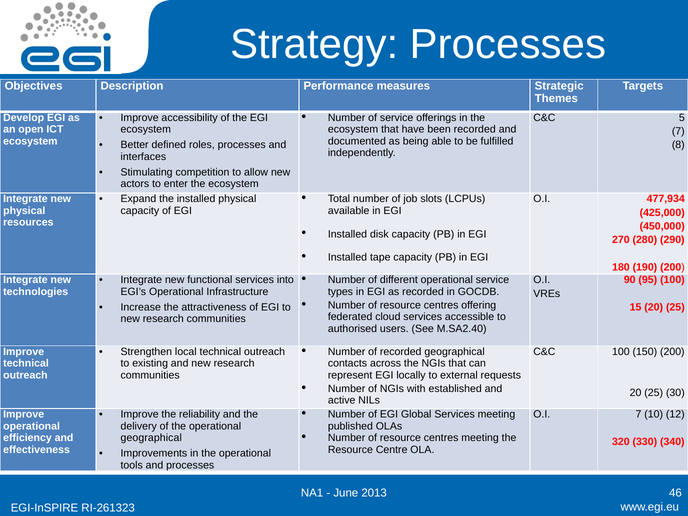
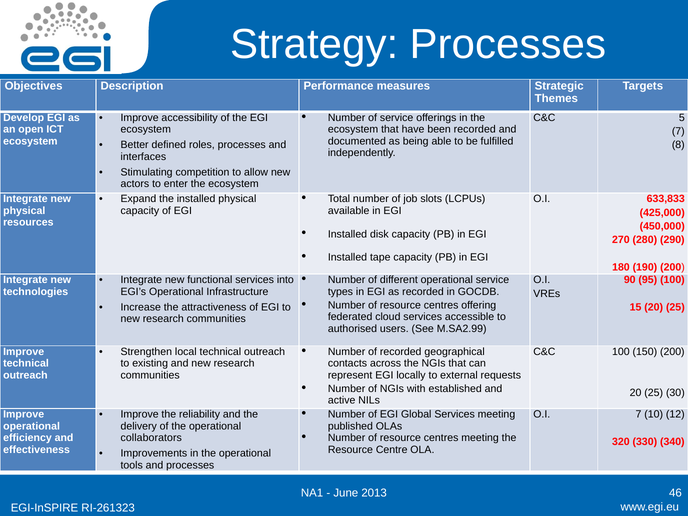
477,934: 477,934 -> 633,833 (666, 199)
M.SA2.40: M.SA2.40 -> M.SA2.99 (462, 329)
geographical: geographical -> collaborators (151, 438)
